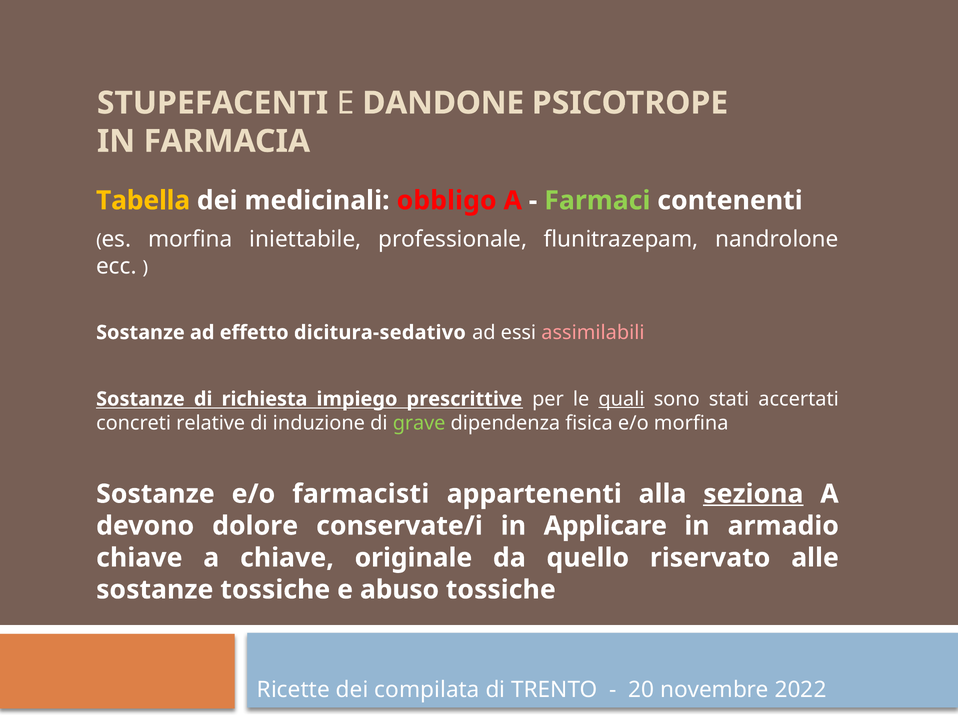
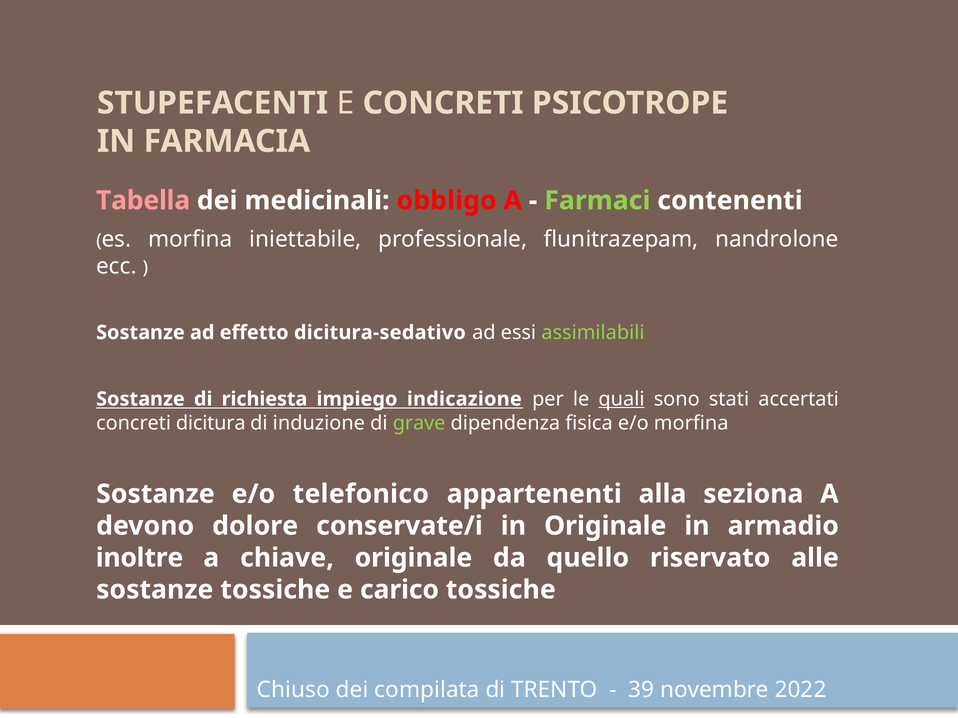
E DANDONE: DANDONE -> CONCRETI (443, 103)
Tabella colour: yellow -> pink (143, 201)
assimilabili colour: pink -> light green (593, 333)
prescrittive: prescrittive -> indicazione (464, 399)
relative: relative -> dicitura (211, 423)
farmacisti: farmacisti -> telefonico (361, 494)
seziona underline: present -> none (753, 494)
in Applicare: Applicare -> Originale (605, 526)
chiave: chiave -> inoltre (139, 558)
abuso: abuso -> carico (399, 590)
Ricette: Ricette -> Chiuso (293, 690)
20: 20 -> 39 (641, 690)
